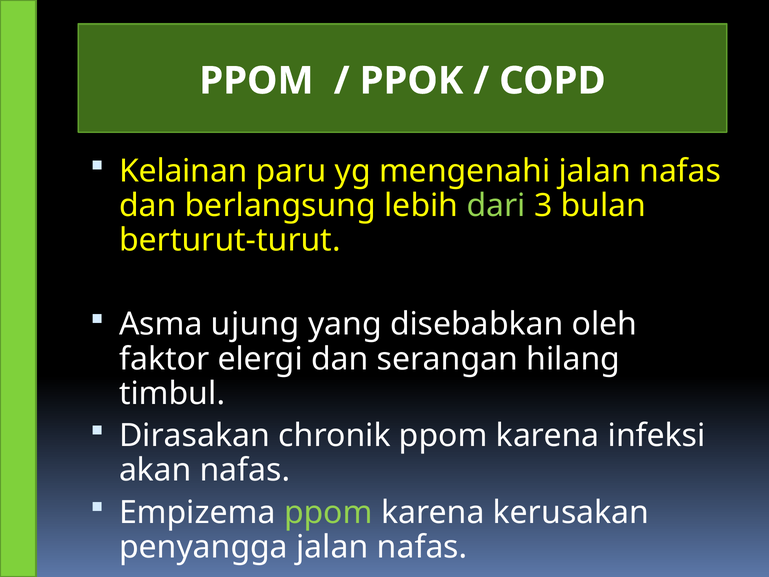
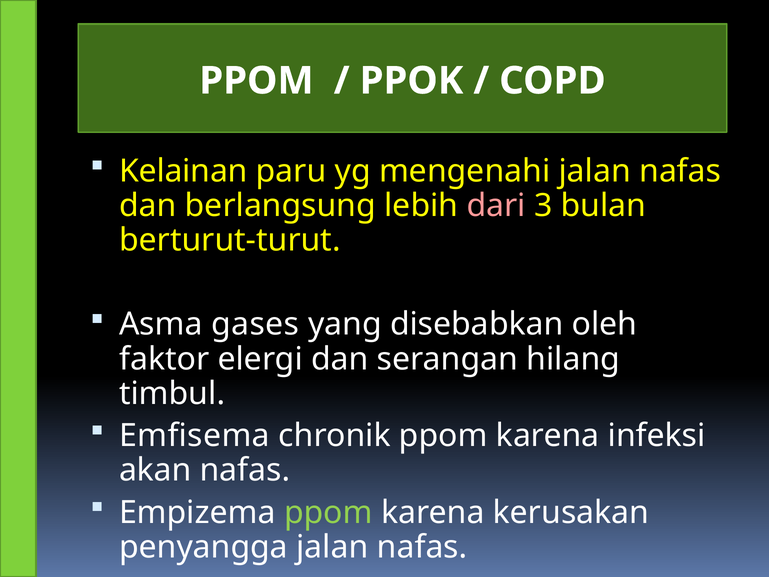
dari colour: light green -> pink (496, 205)
ujung: ujung -> gases (255, 324)
Dirasakan: Dirasakan -> Emfisema (194, 436)
